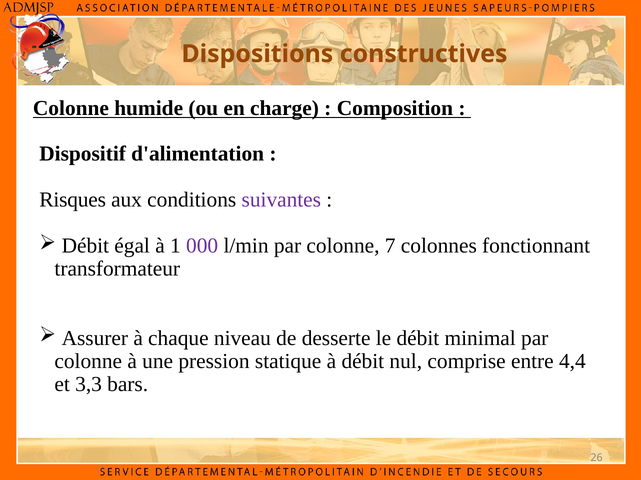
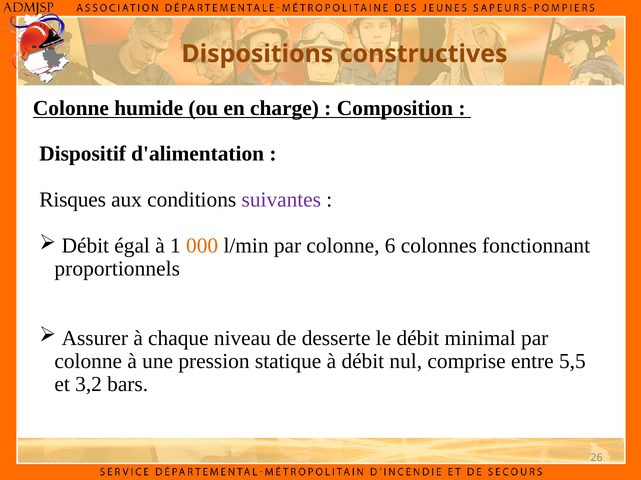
000 colour: purple -> orange (202, 246)
7: 7 -> 6 (390, 246)
transformateur: transformateur -> proportionnels (117, 269)
4,4: 4,4 -> 5,5 (572, 362)
3,3: 3,3 -> 3,2 (89, 385)
